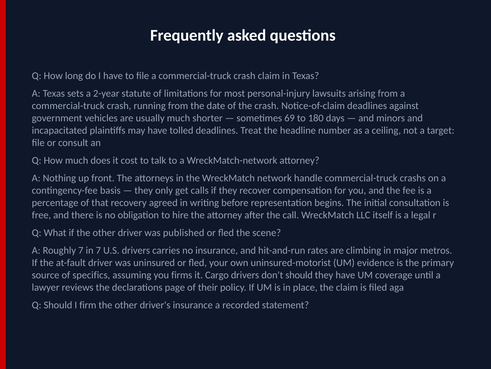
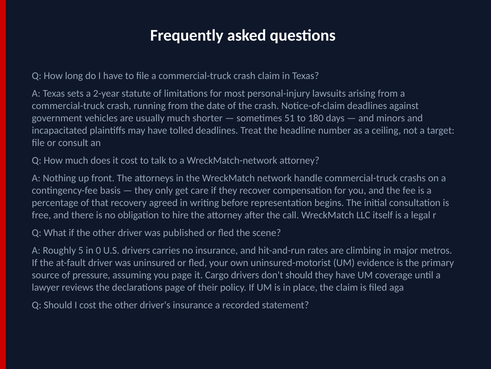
69: 69 -> 51 (290, 118)
calls: calls -> care (200, 190)
Roughly 7: 7 -> 5 (81, 250)
in 7: 7 -> 0 (98, 250)
specifics: specifics -> pressure (91, 275)
you firms: firms -> page (182, 275)
I firm: firm -> cost (88, 305)
